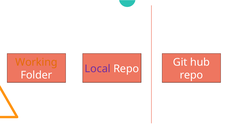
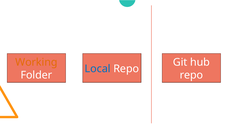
Local colour: purple -> blue (98, 69)
